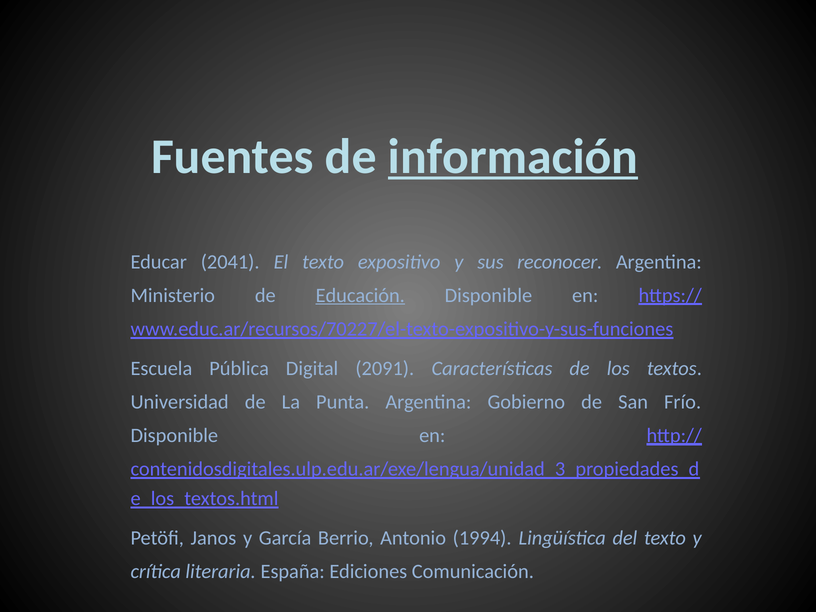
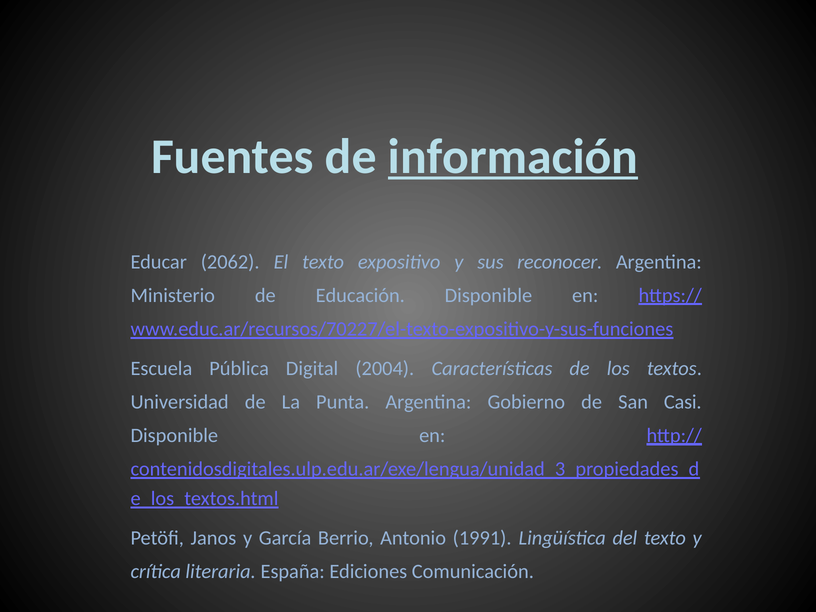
2041: 2041 -> 2062 (230, 262)
Educación underline: present -> none (360, 295)
2091: 2091 -> 2004 (385, 369)
Frío: Frío -> Casi (683, 402)
1994: 1994 -> 1991 (482, 538)
